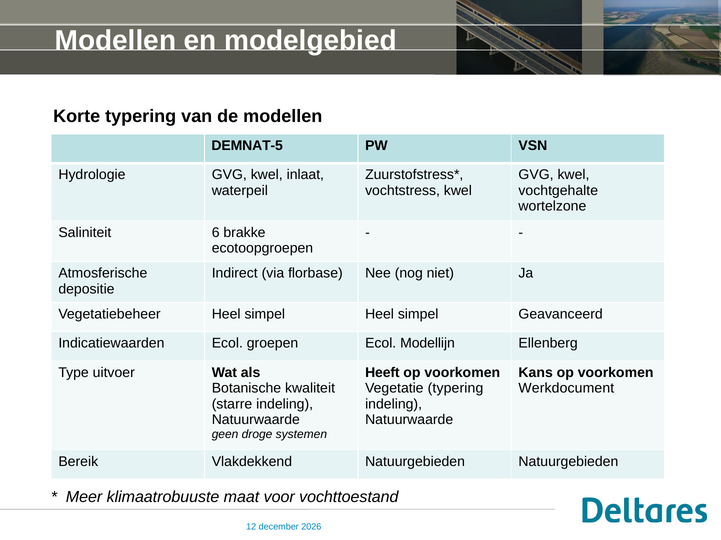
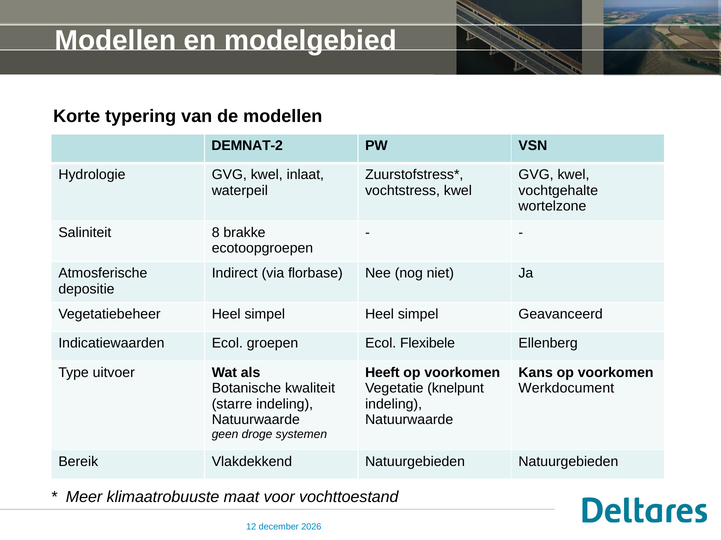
DEMNAT-5: DEMNAT-5 -> DEMNAT-2 (247, 146)
6: 6 -> 8 (216, 233)
Modellijn: Modellijn -> Flexibele (428, 344)
Vegetatie typering: typering -> knelpunt (456, 389)
